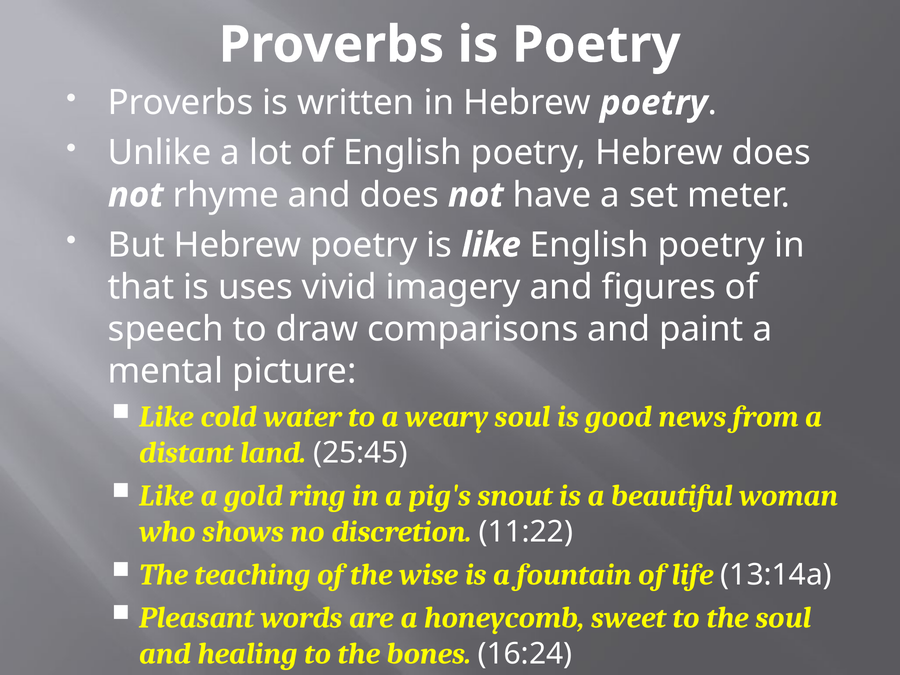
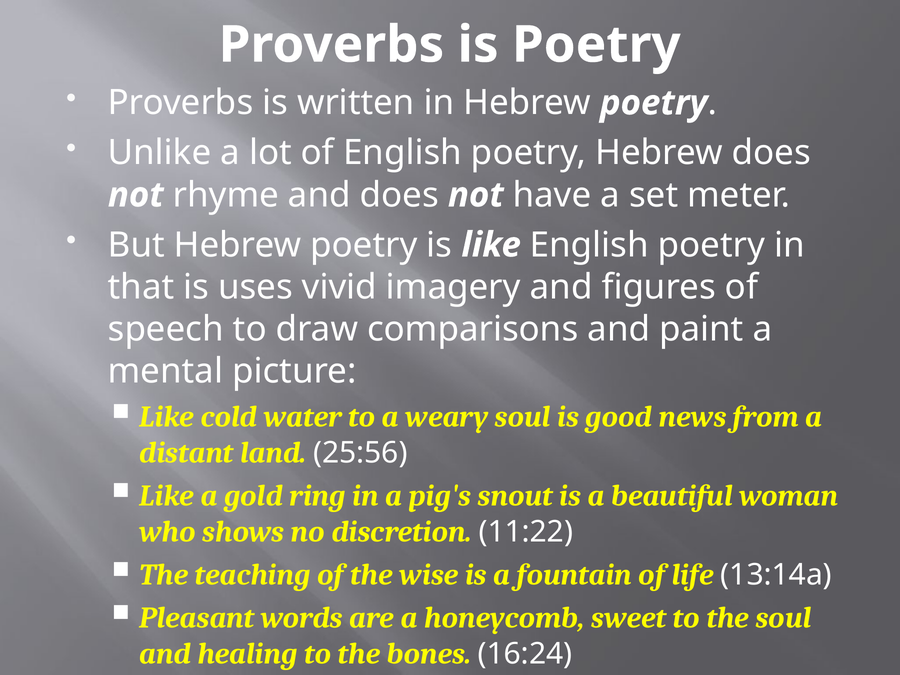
25:45: 25:45 -> 25:56 (360, 453)
